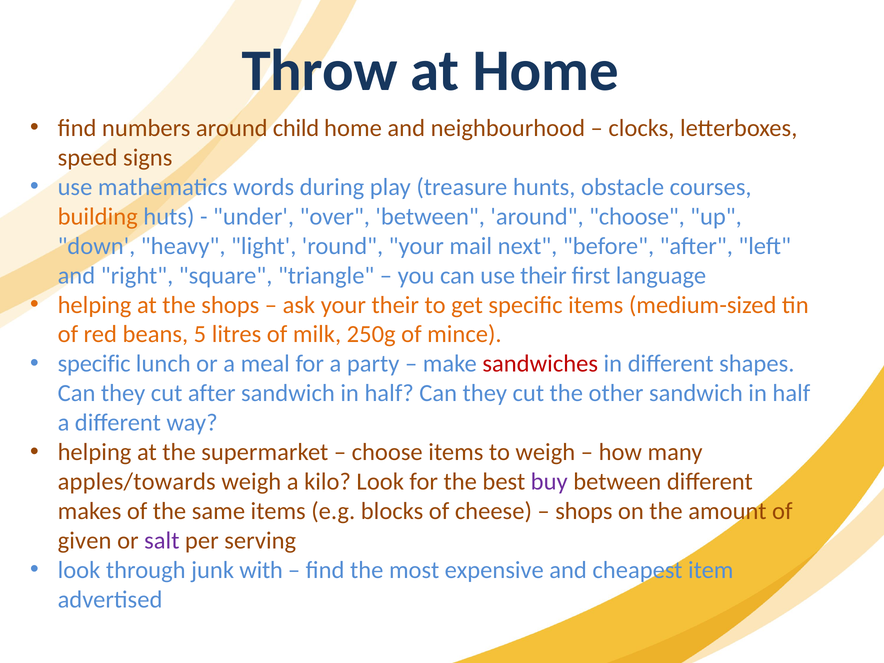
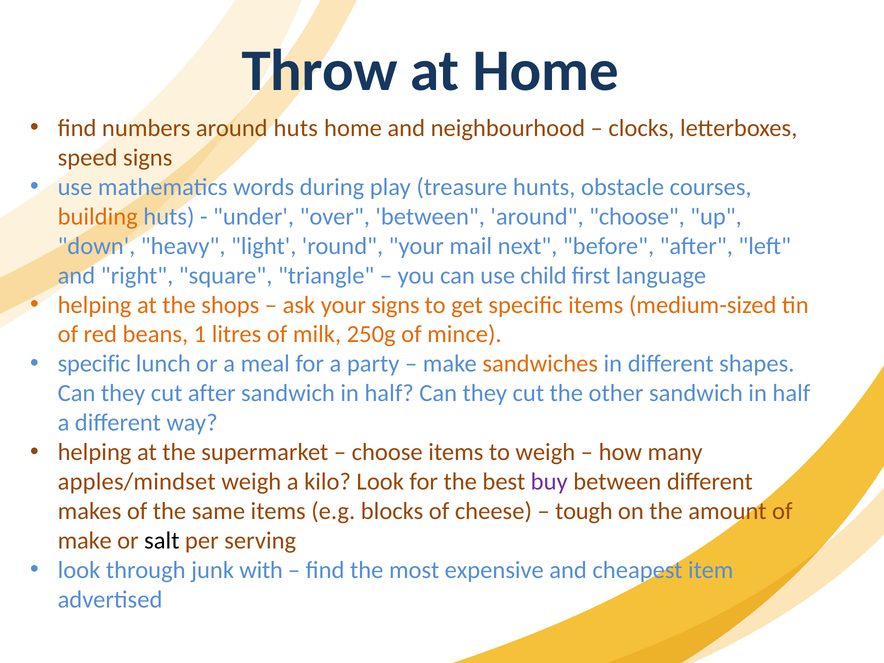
around child: child -> huts (296, 128)
use their: their -> child (543, 275)
your their: their -> signs (395, 305)
5: 5 -> 1 (200, 334)
sandwiches colour: red -> orange (540, 364)
apples/towards: apples/towards -> apples/mindset (137, 482)
shops: shops -> tough (584, 511)
given: given -> make (85, 541)
salt colour: purple -> black (162, 541)
